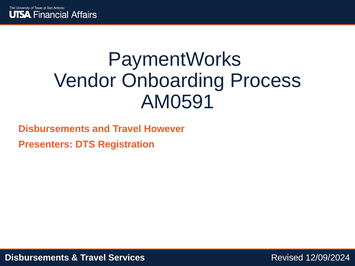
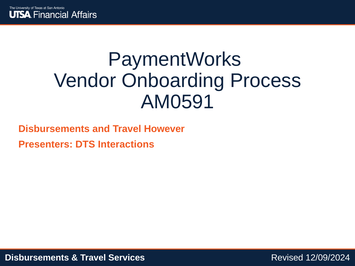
Registration: Registration -> Interactions (126, 145)
